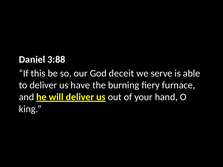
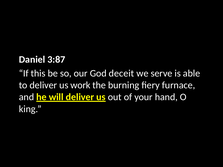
3:88: 3:88 -> 3:87 (56, 60)
have: have -> work (80, 85)
